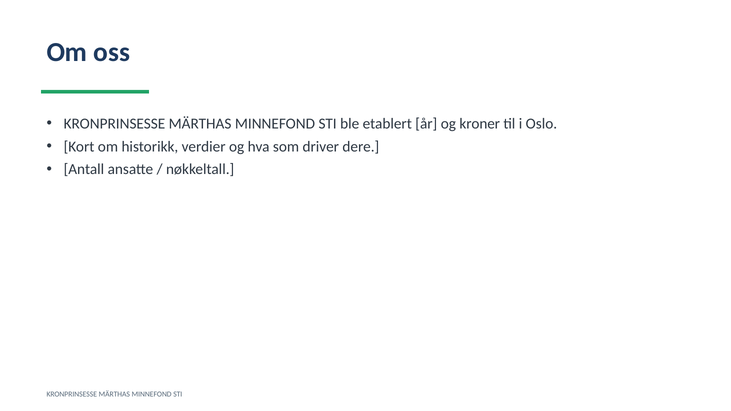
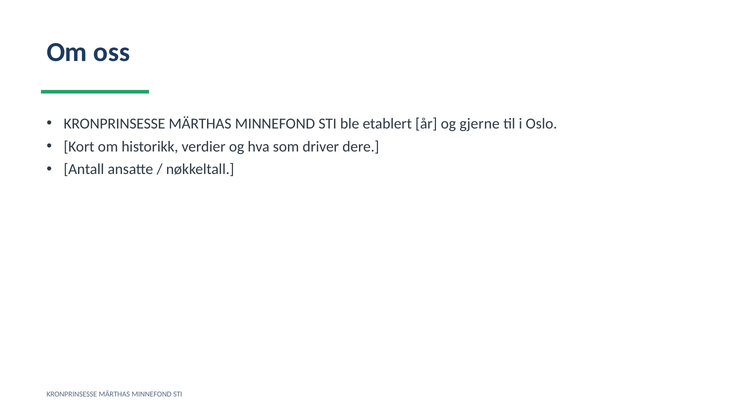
kroner: kroner -> gjerne (480, 124)
